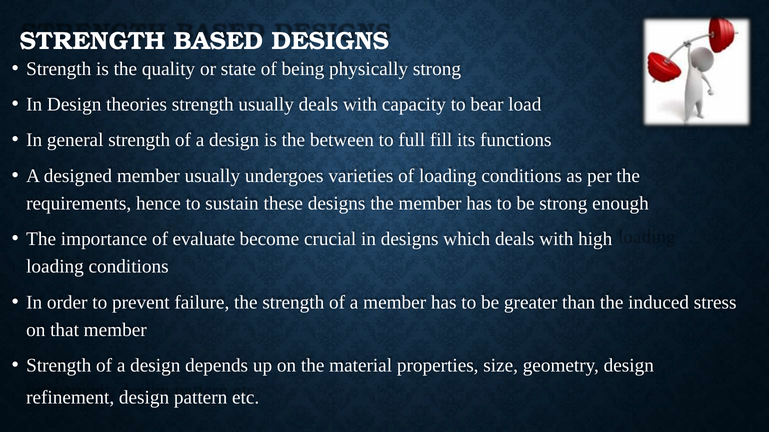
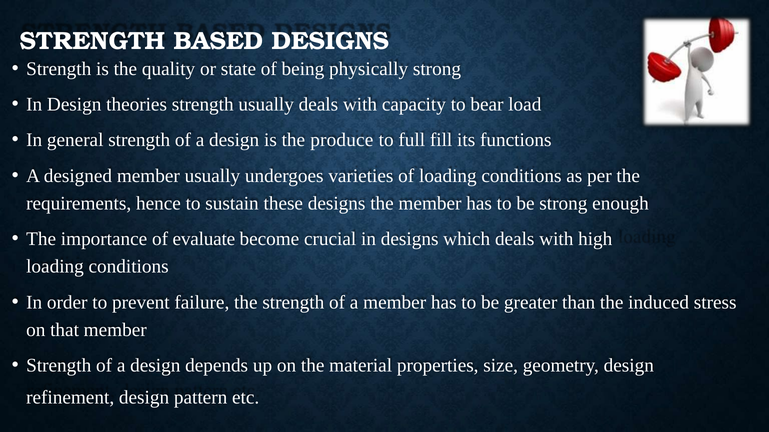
between: between -> produce (342, 140)
